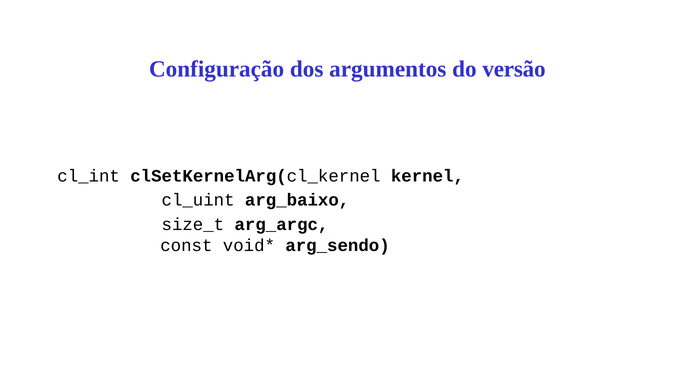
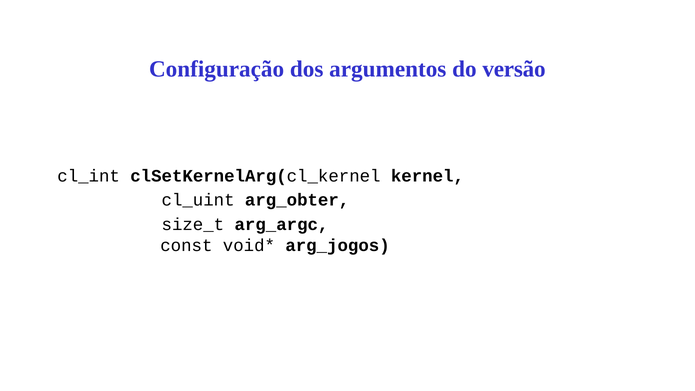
arg_baixo: arg_baixo -> arg_obter (297, 200)
arg_sendo: arg_sendo -> arg_jogos (338, 245)
